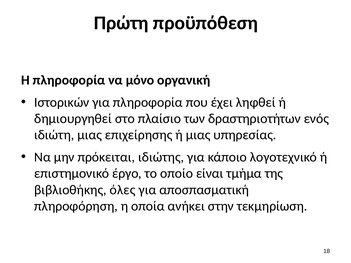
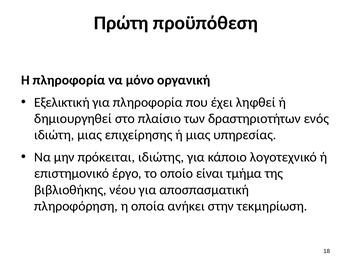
Ιστορικών: Ιστορικών -> Εξελικτική (62, 102)
όλες: όλες -> νέου (123, 190)
